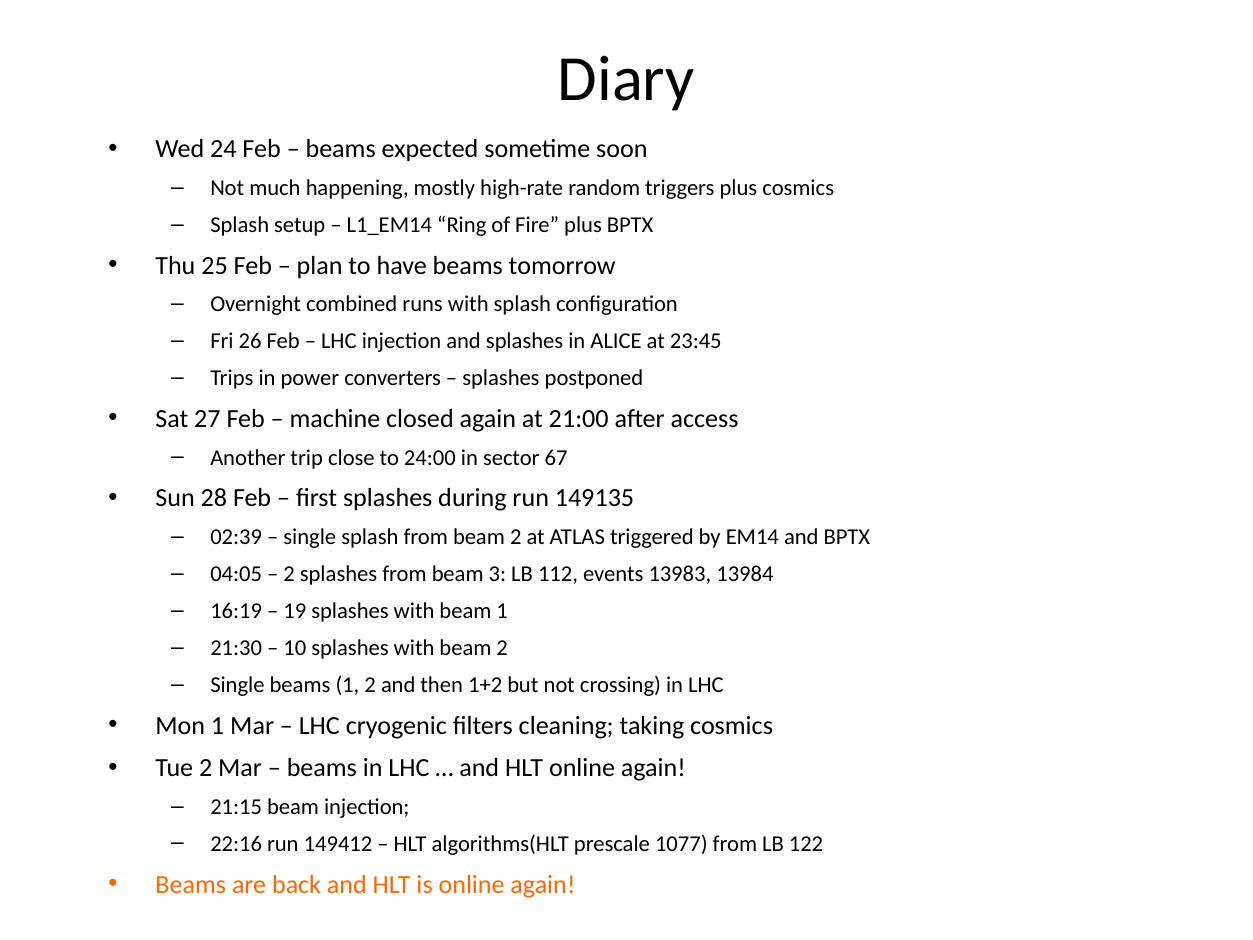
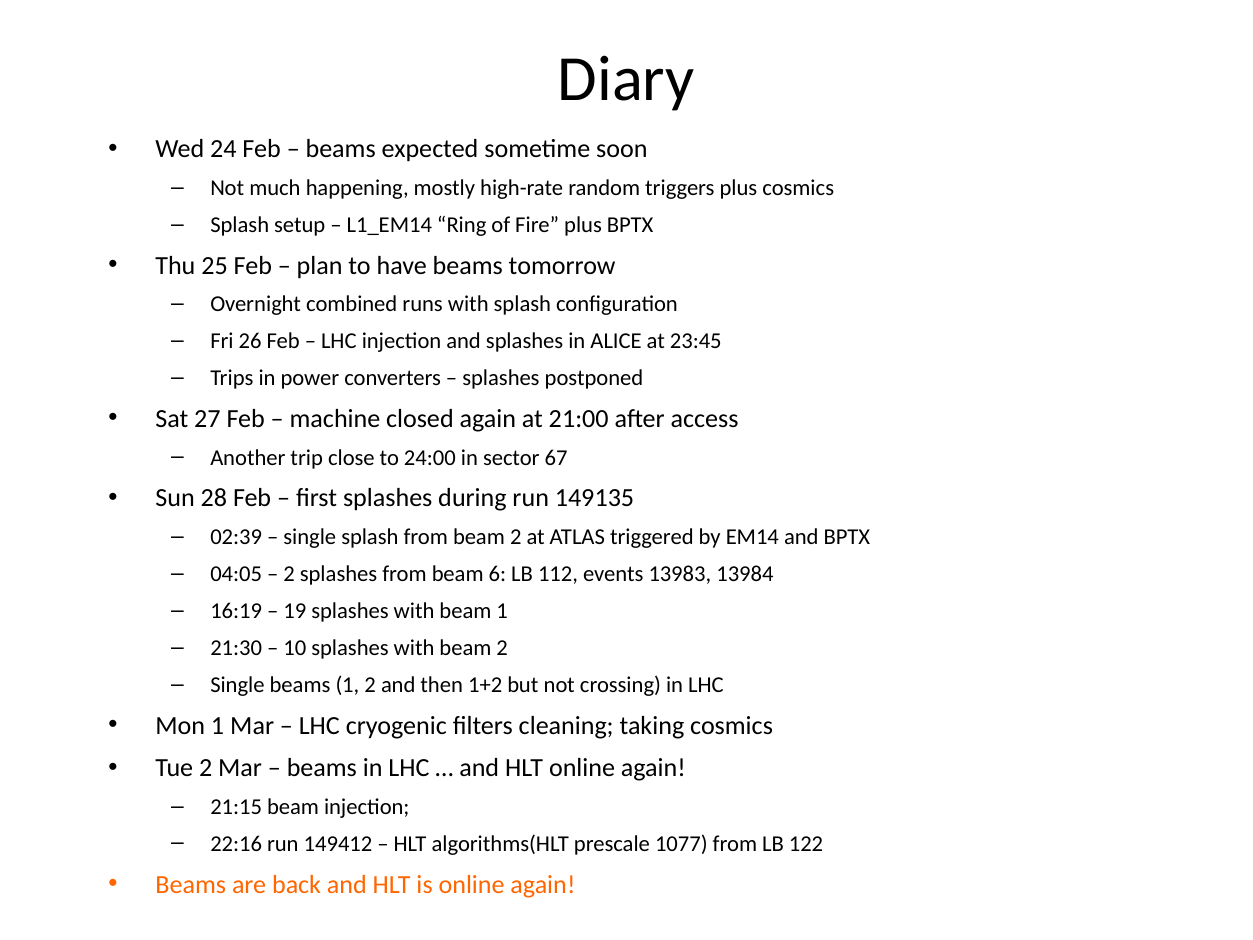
3: 3 -> 6 (497, 574)
